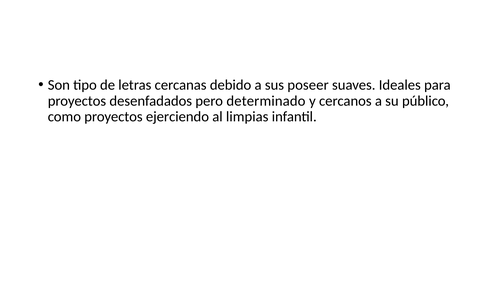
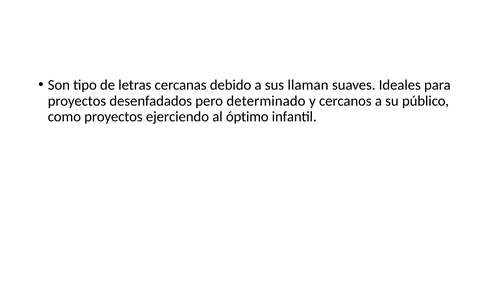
poseer: poseer -> llaman (308, 85)
limpias: limpias -> óptimo (247, 117)
